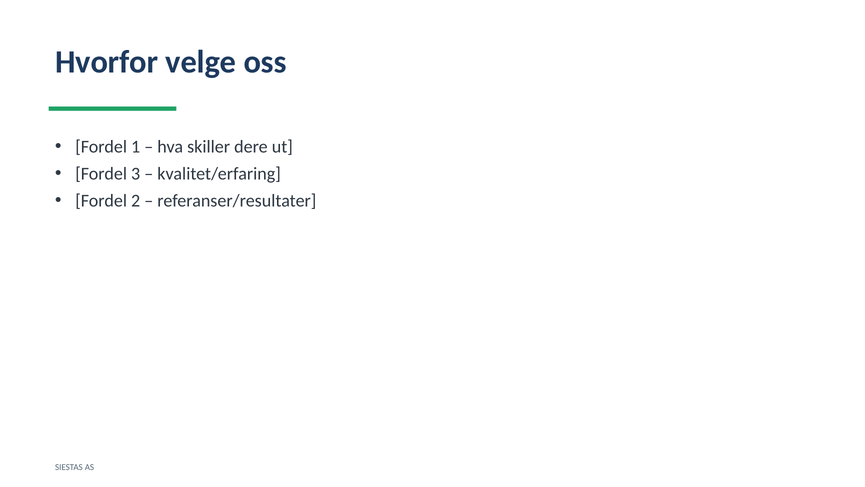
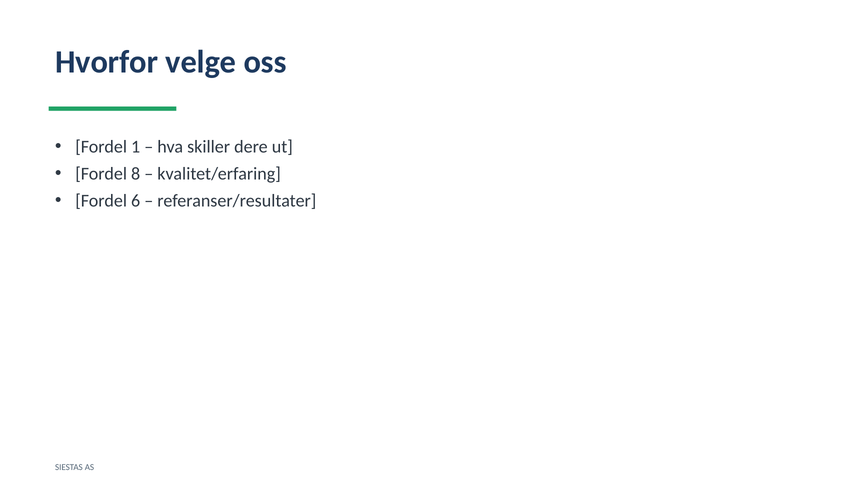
3: 3 -> 8 (136, 174)
2: 2 -> 6 (136, 201)
